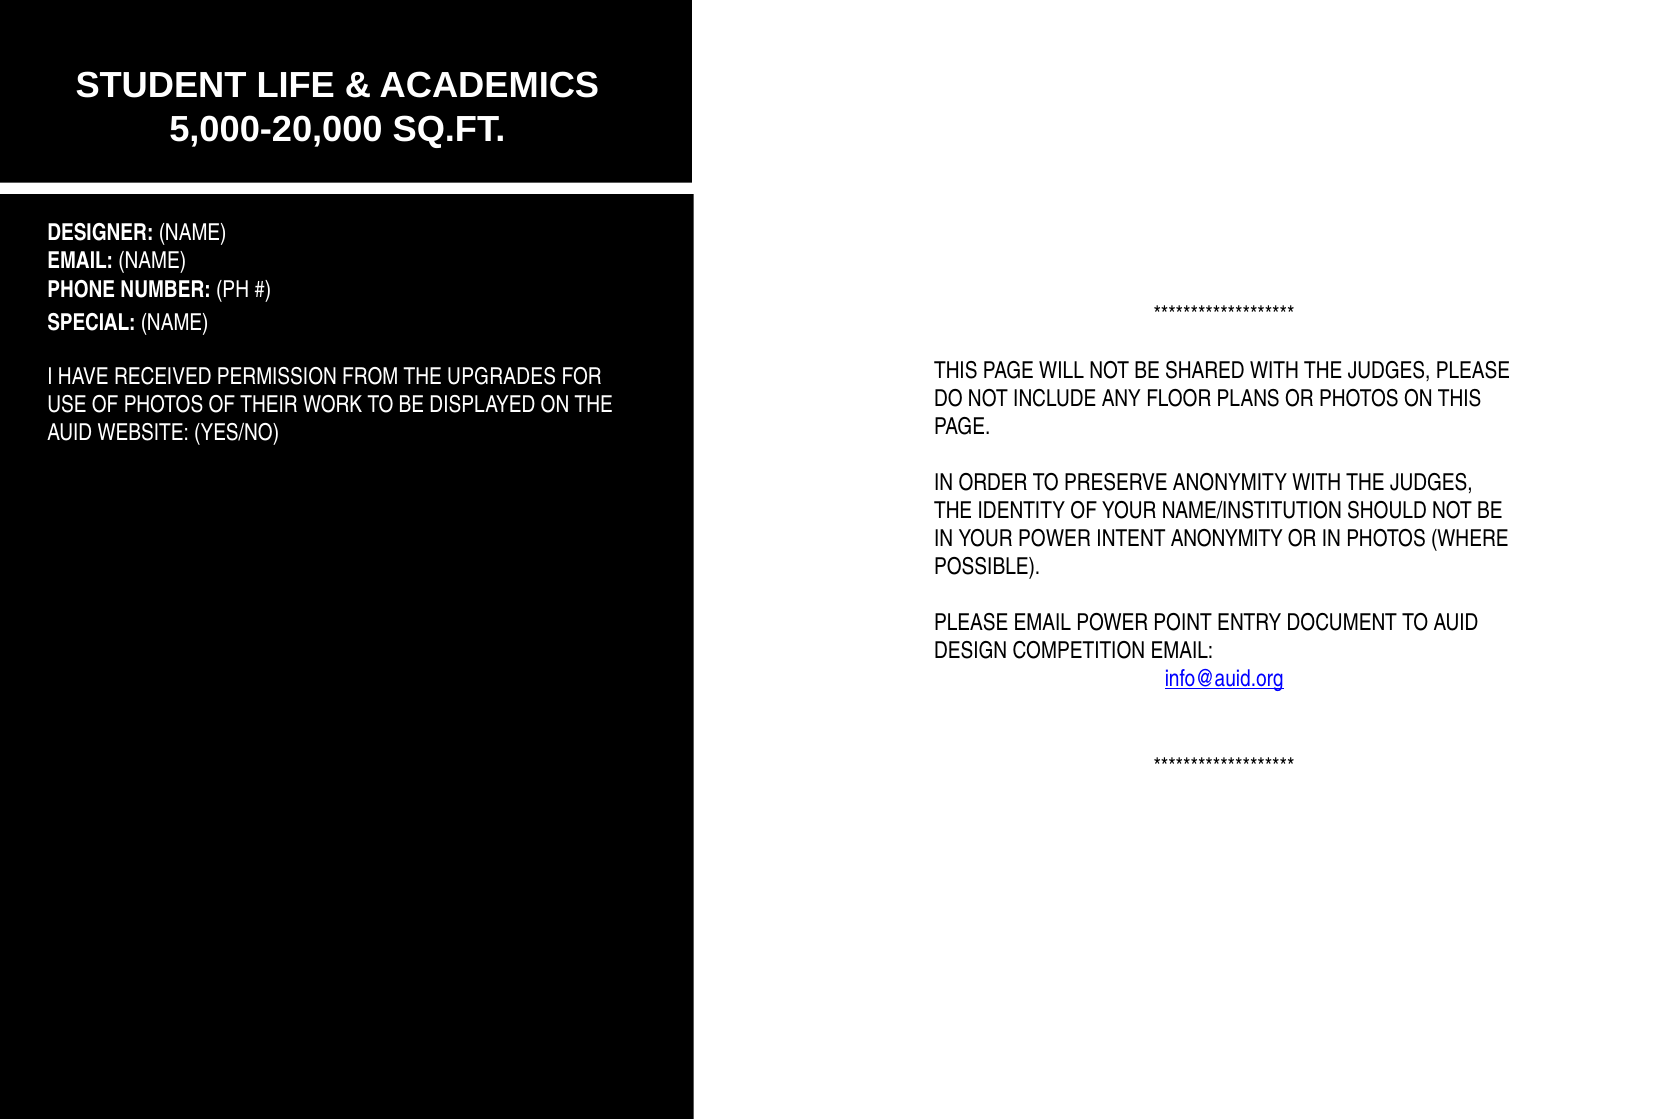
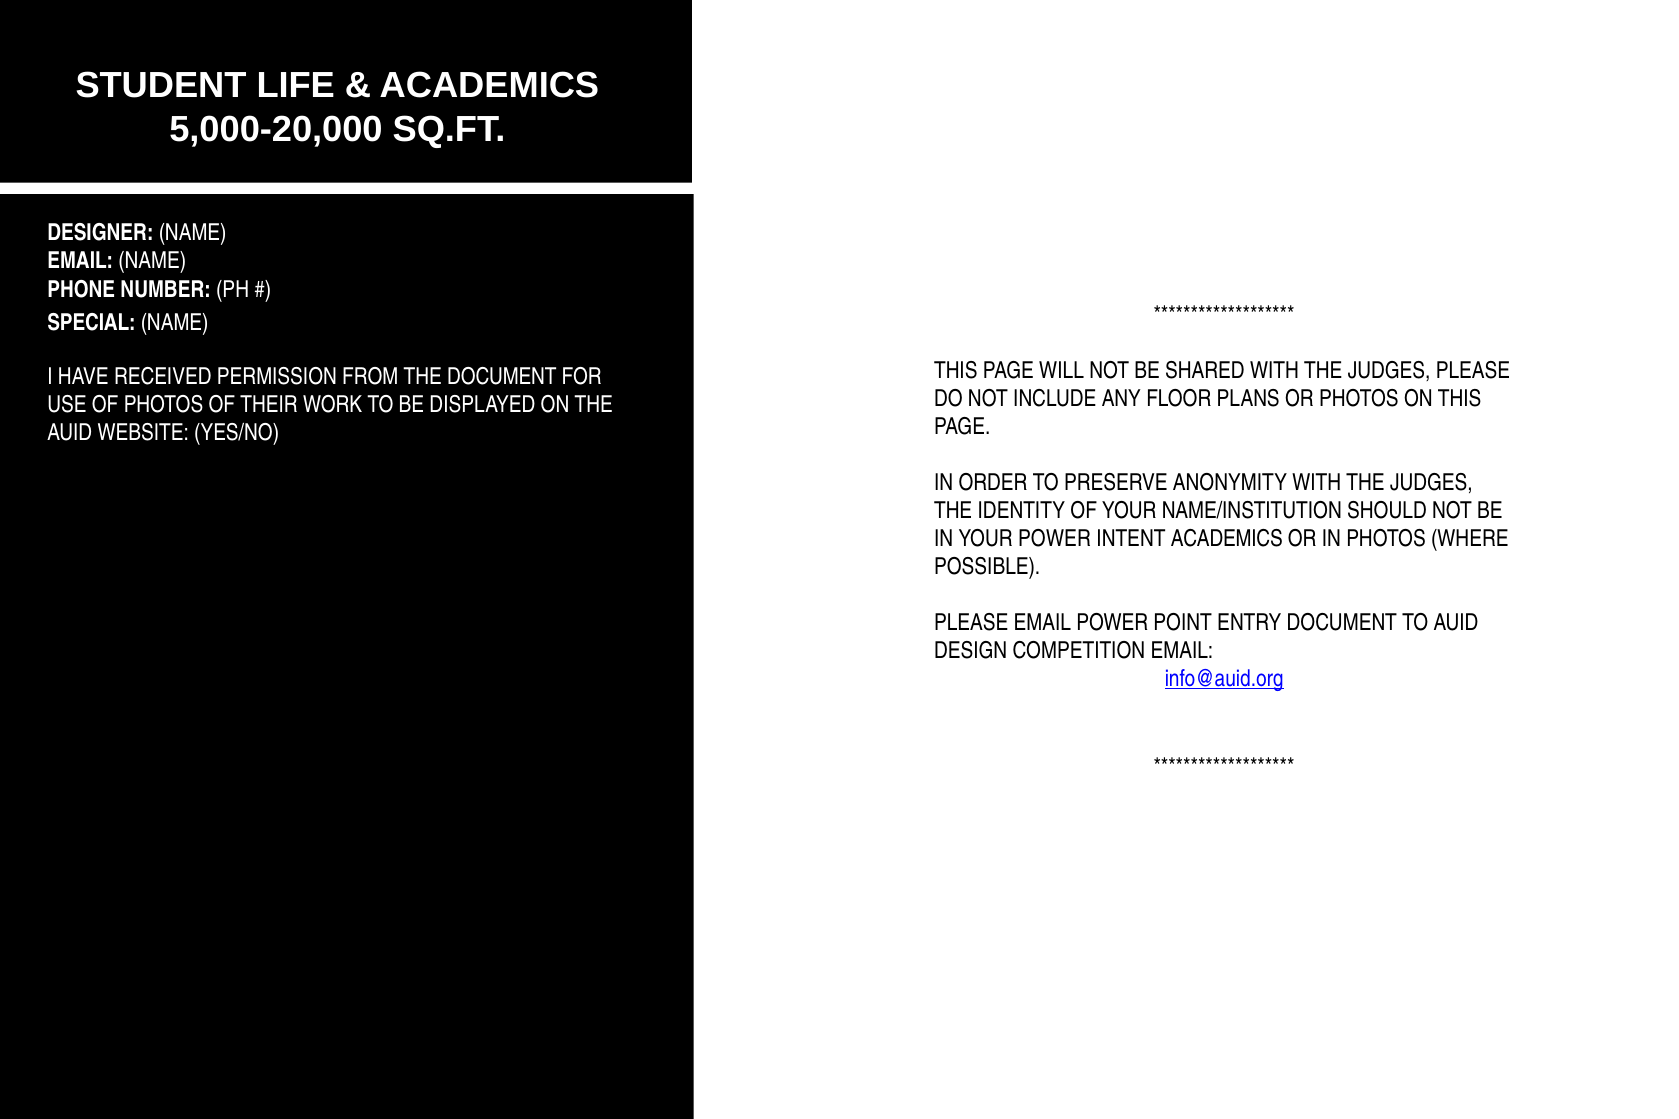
THE UPGRADES: UPGRADES -> DOCUMENT (502, 377)
INTENT ANONYMITY: ANONYMITY -> ACADEMICS (1227, 539)
